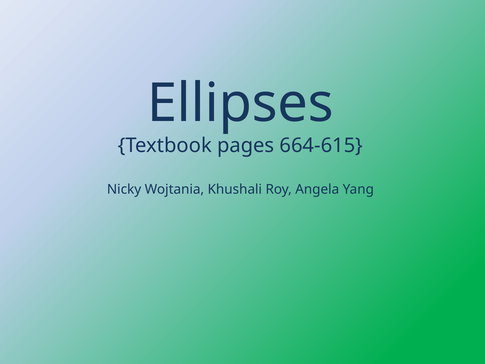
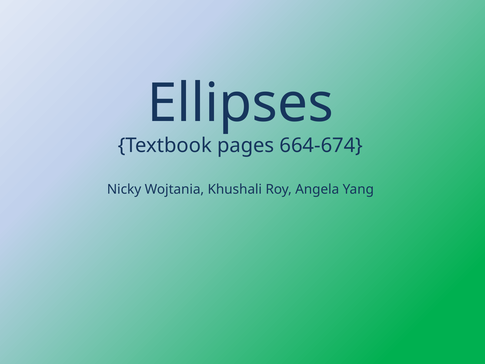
664-615: 664-615 -> 664-674 (321, 145)
